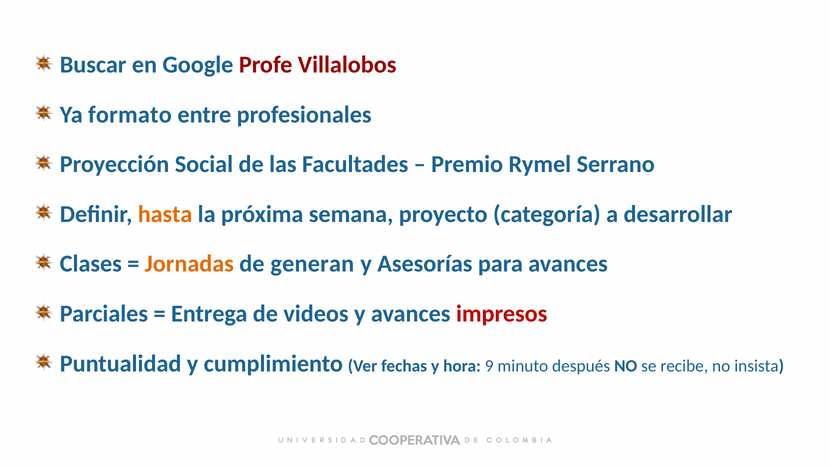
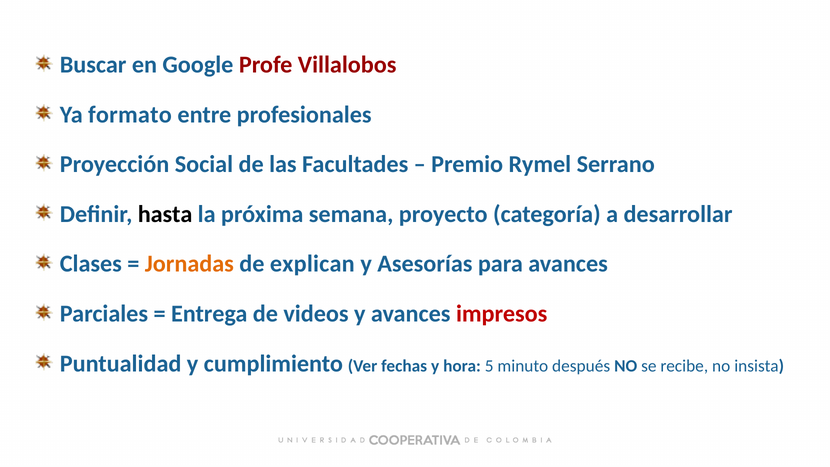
hasta colour: orange -> black (165, 214)
generan: generan -> explican (312, 264)
9: 9 -> 5 (489, 366)
